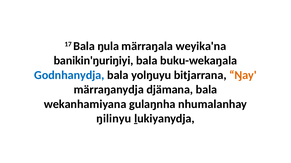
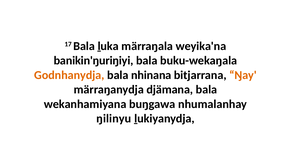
ŋula: ŋula -> ḻuka (108, 46)
Godnhanydja colour: blue -> orange (69, 75)
yolŋuyu: yolŋuyu -> nhinana (151, 75)
gulaŋnha: gulaŋnha -> buŋgawa (152, 105)
